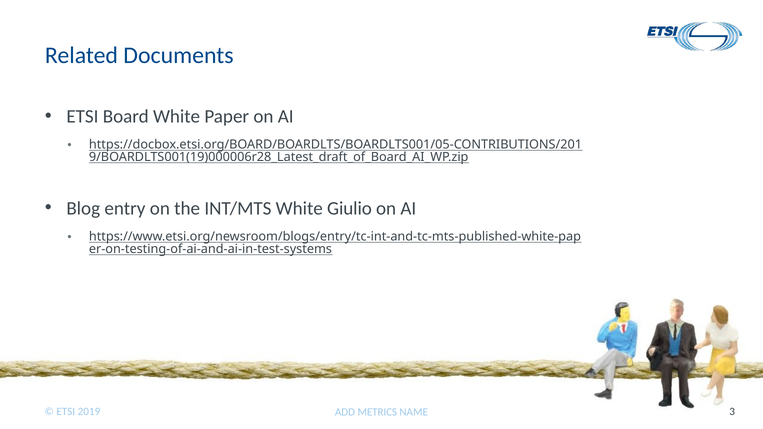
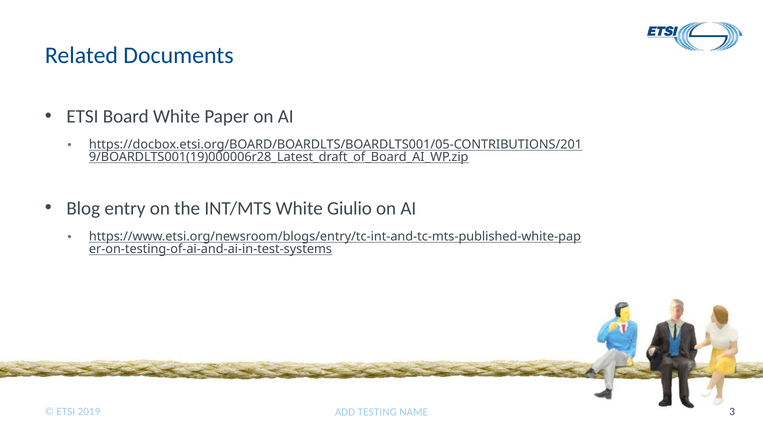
METRICS: METRICS -> TESTING (377, 412)
